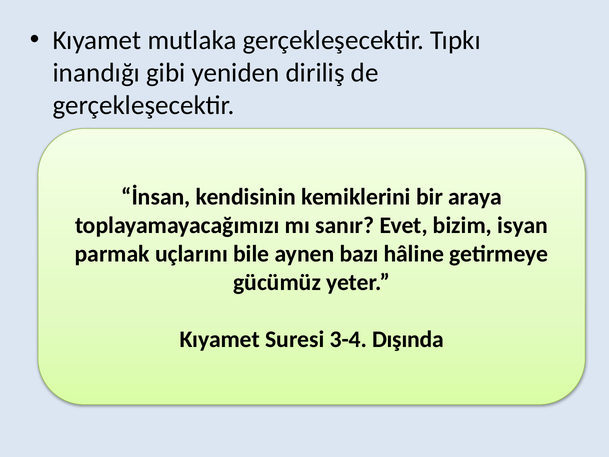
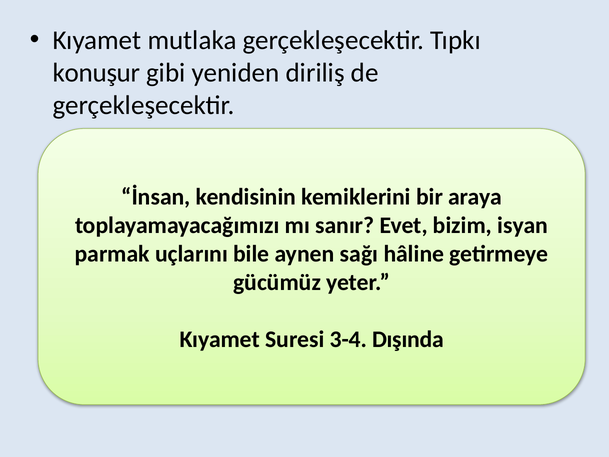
inandığı: inandığı -> konuşur (97, 73)
bazı: bazı -> sağı (359, 254)
